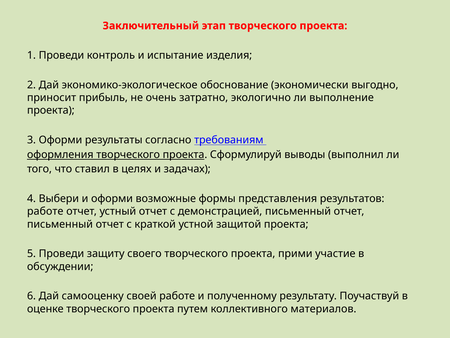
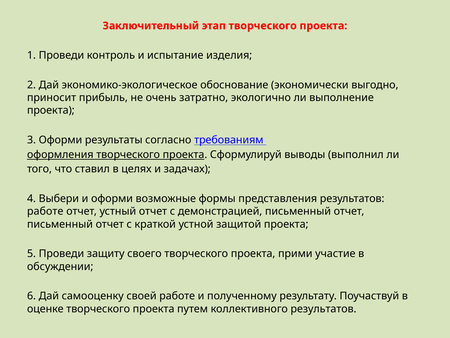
коллективного материалов: материалов -> результатов (324, 308)
